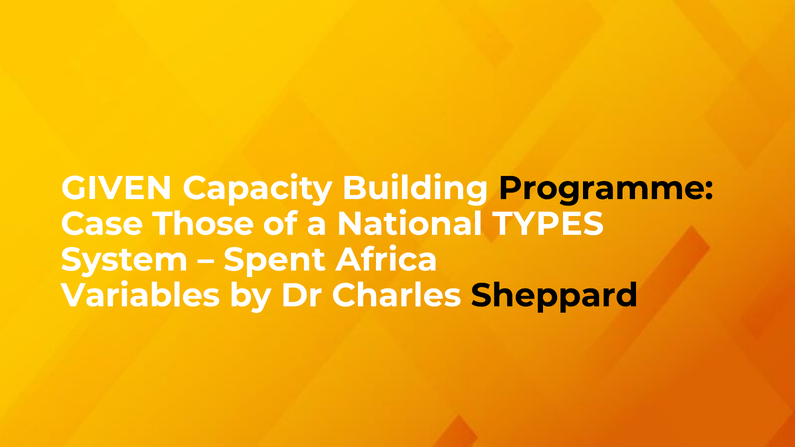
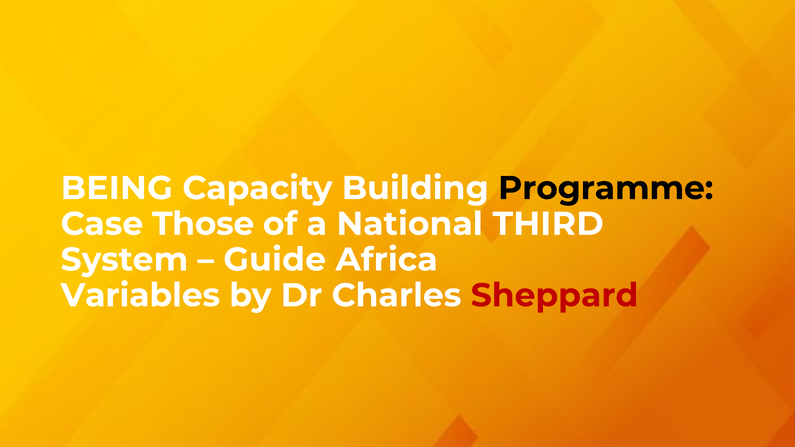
GIVEN: GIVEN -> BEING (117, 188)
TYPES: TYPES -> THIRD (548, 224)
Spent: Spent -> Guide (275, 260)
Sheppard colour: black -> red (555, 296)
